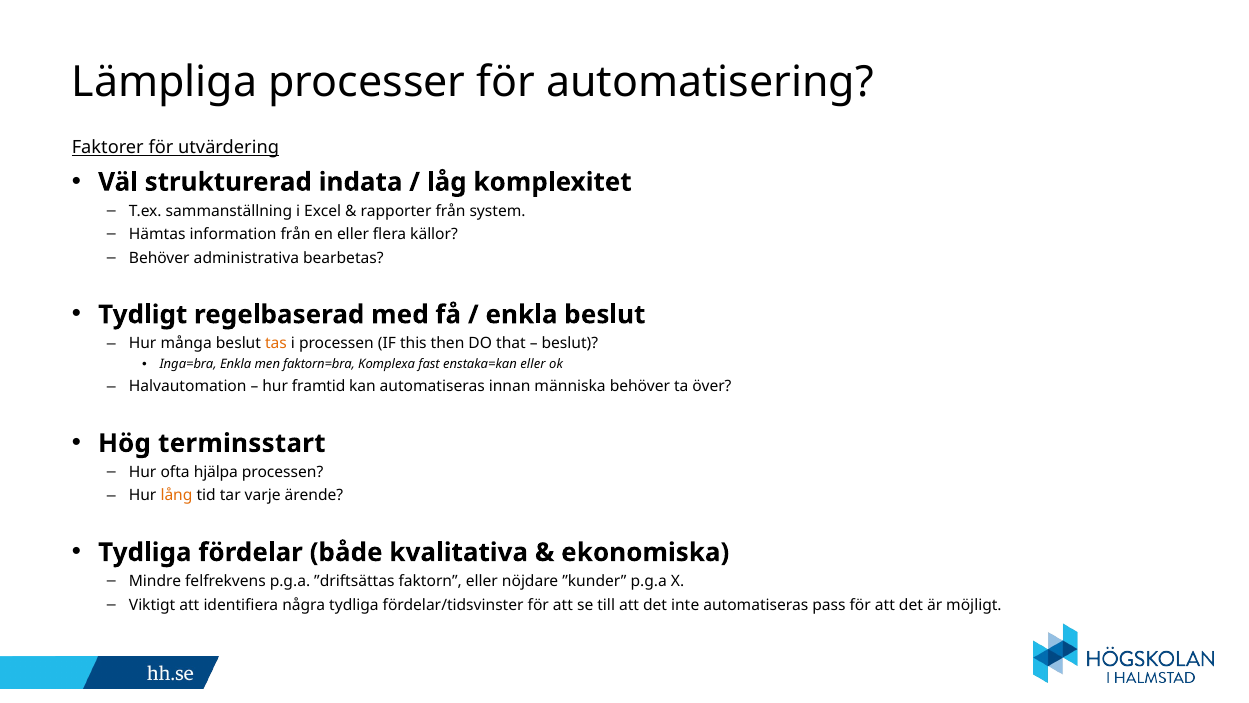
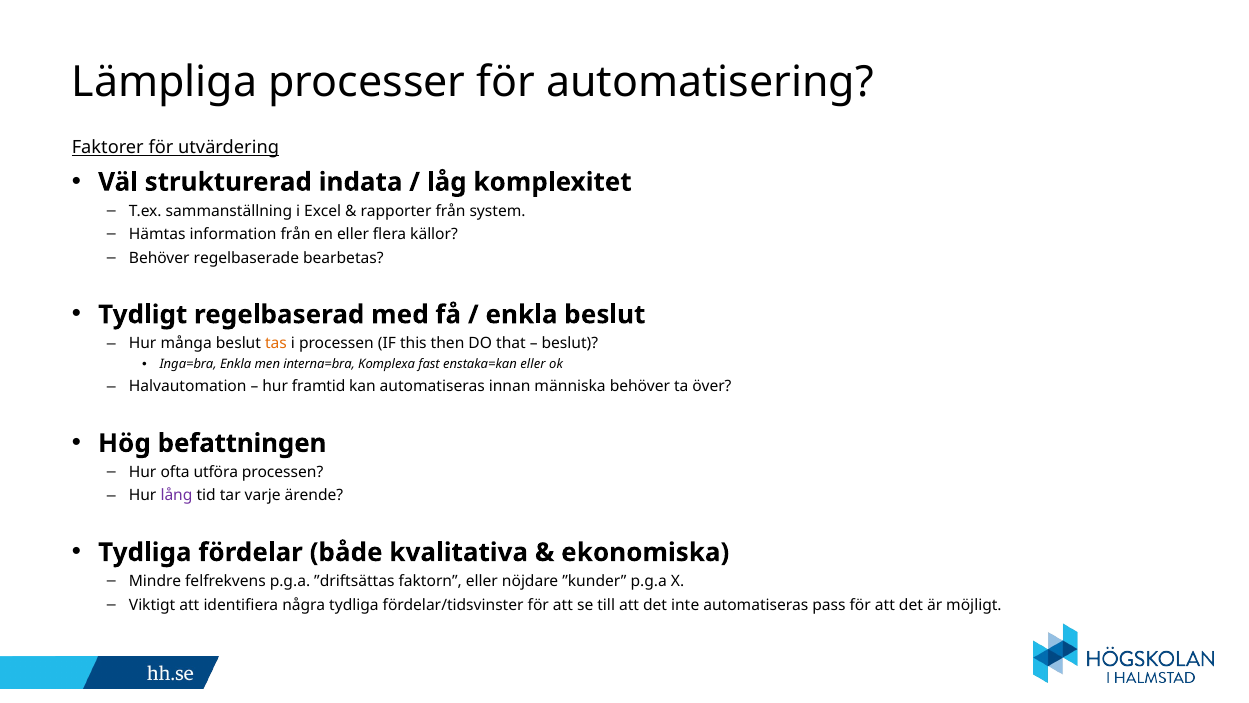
administrativa: administrativa -> regelbaserade (246, 258)
faktorn=bra: faktorn=bra -> interna=bra (319, 364)
terminsstart: terminsstart -> befattningen (242, 443)
hjälpa: hjälpa -> utföra (216, 472)
lång colour: orange -> purple (176, 495)
